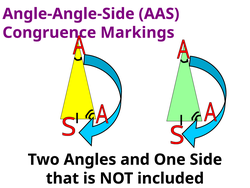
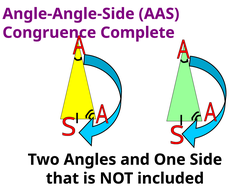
Markings: Markings -> Complete (137, 33)
